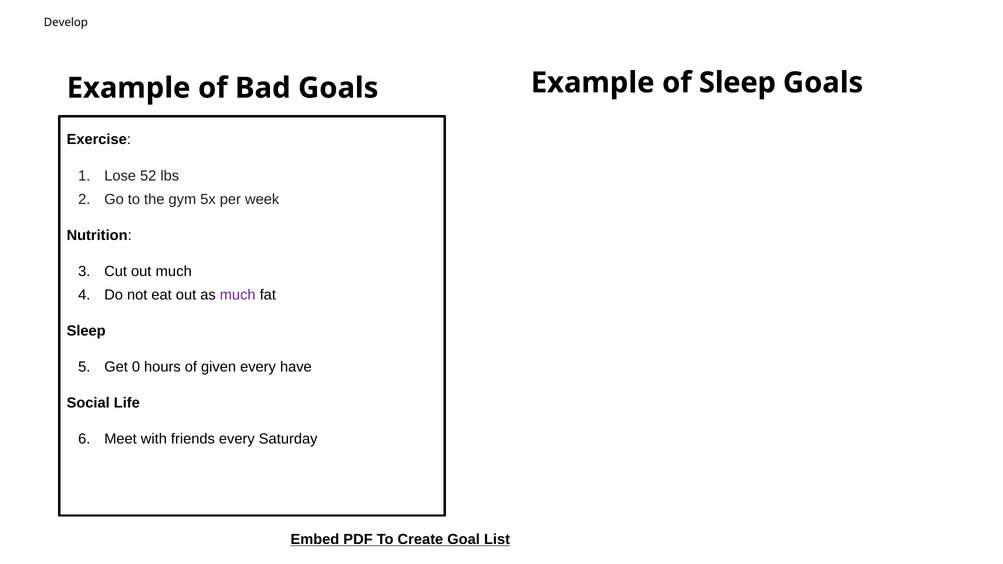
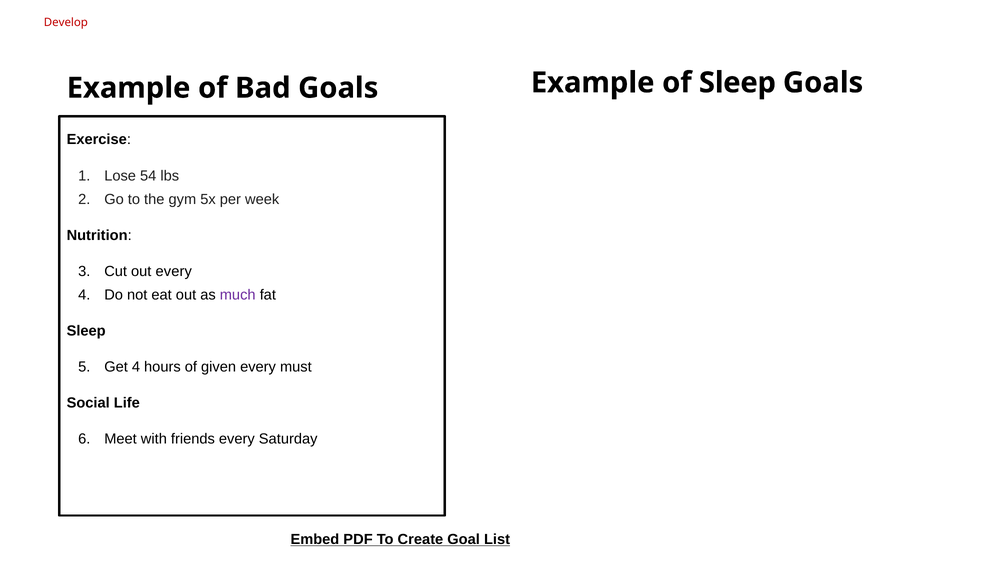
Develop colour: black -> red (66, 22)
52: 52 -> 54 (148, 176)
out much: much -> every (174, 271)
Get 0: 0 -> 4 (136, 367)
have: have -> must (296, 367)
